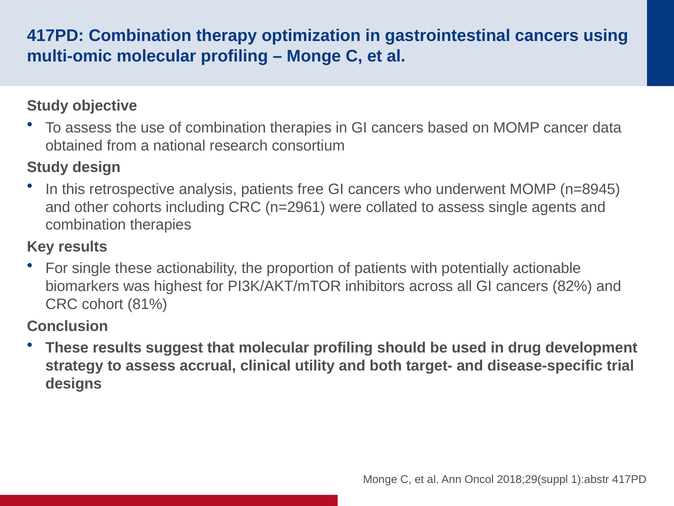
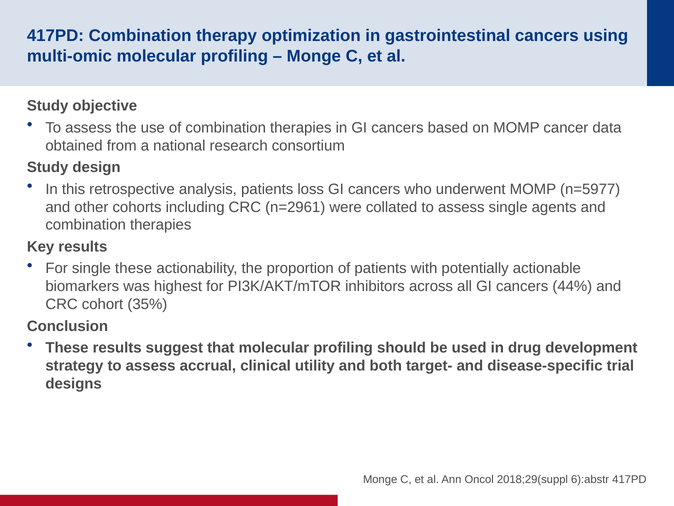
free: free -> loss (311, 189)
n=8945: n=8945 -> n=5977 (590, 189)
82%: 82% -> 44% (572, 286)
81%: 81% -> 35% (147, 304)
1):abstr: 1):abstr -> 6):abstr (590, 479)
